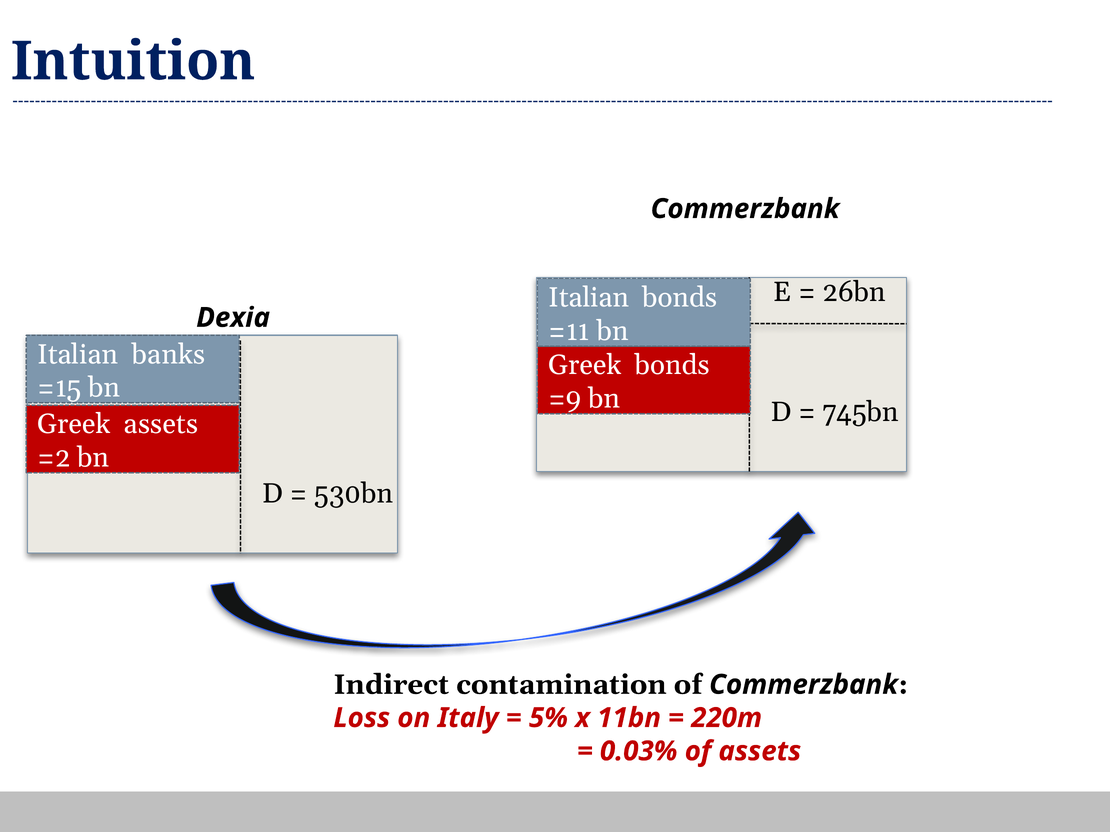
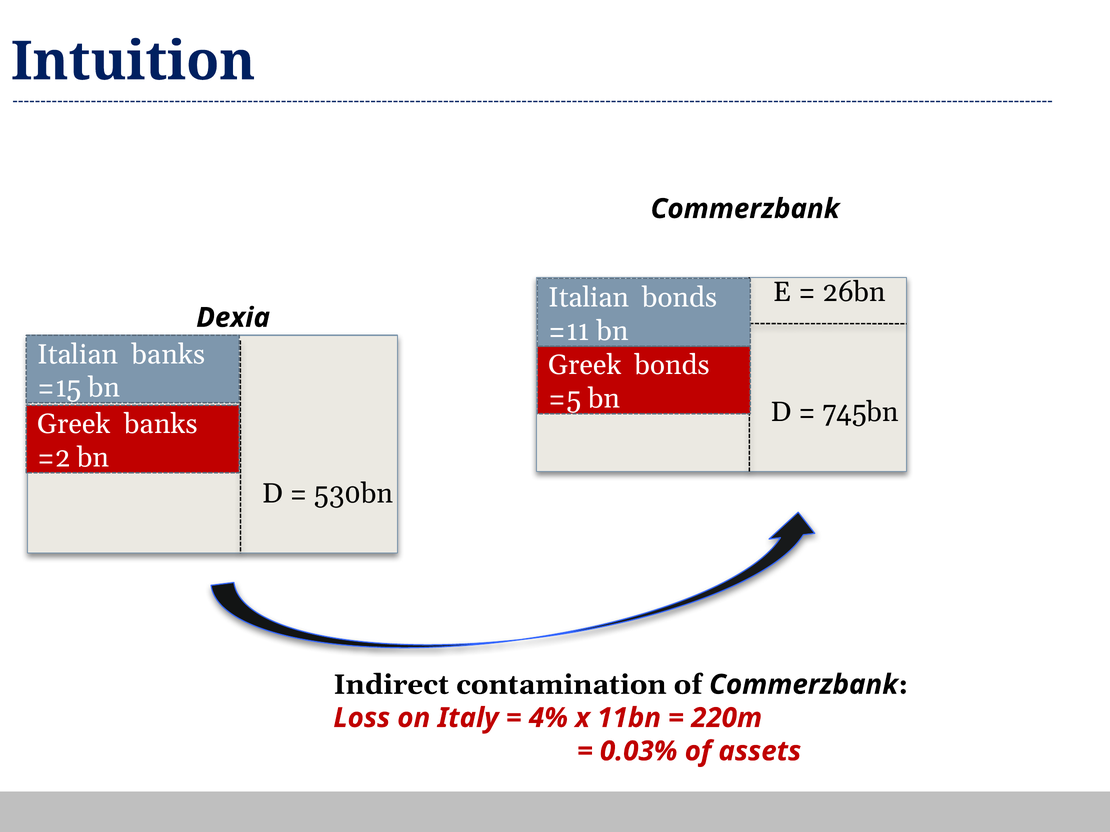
=9: =9 -> =5 (565, 399)
Greek assets: assets -> banks (161, 424)
5%: 5% -> 4% (548, 718)
